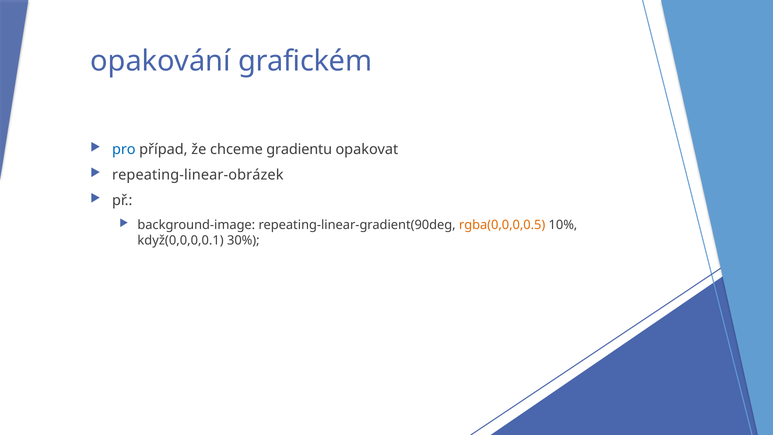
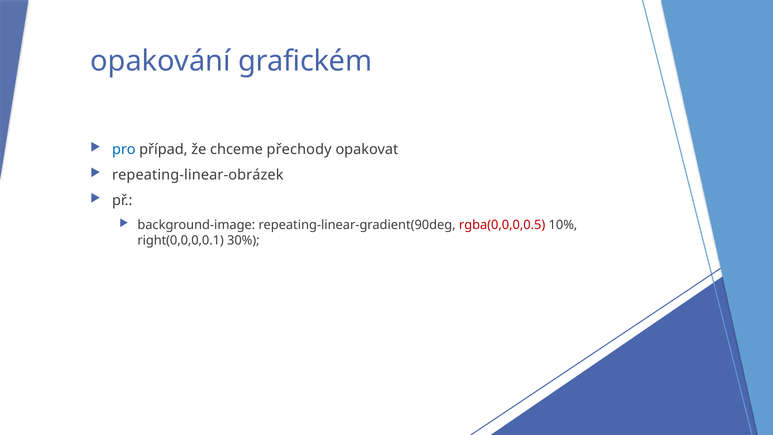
gradientu: gradientu -> přechody (299, 150)
rgba(0,0,0,0.5 colour: orange -> red (502, 225)
když(0,0,0,0.1: když(0,0,0,0.1 -> right(0,0,0,0.1 (181, 240)
